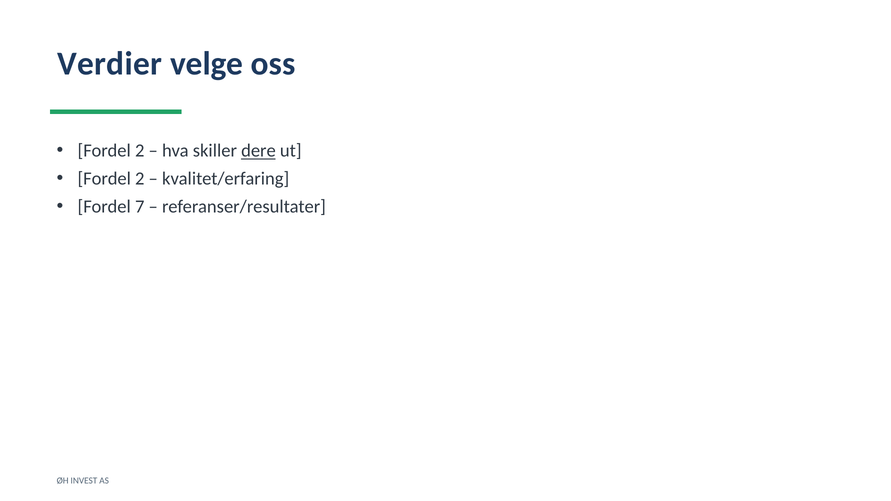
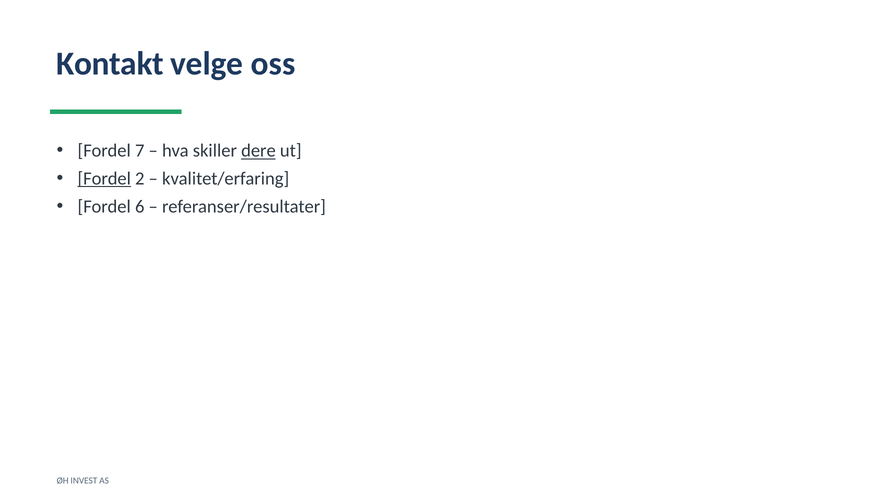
Verdier: Verdier -> Kontakt (110, 64)
2: 2 -> 7 (140, 151)
Fordel underline: none -> present (104, 179)
7: 7 -> 6 (140, 207)
